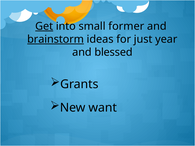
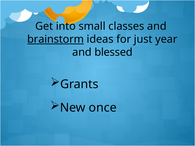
Get underline: present -> none (44, 26)
former: former -> classes (126, 26)
want: want -> once (103, 108)
